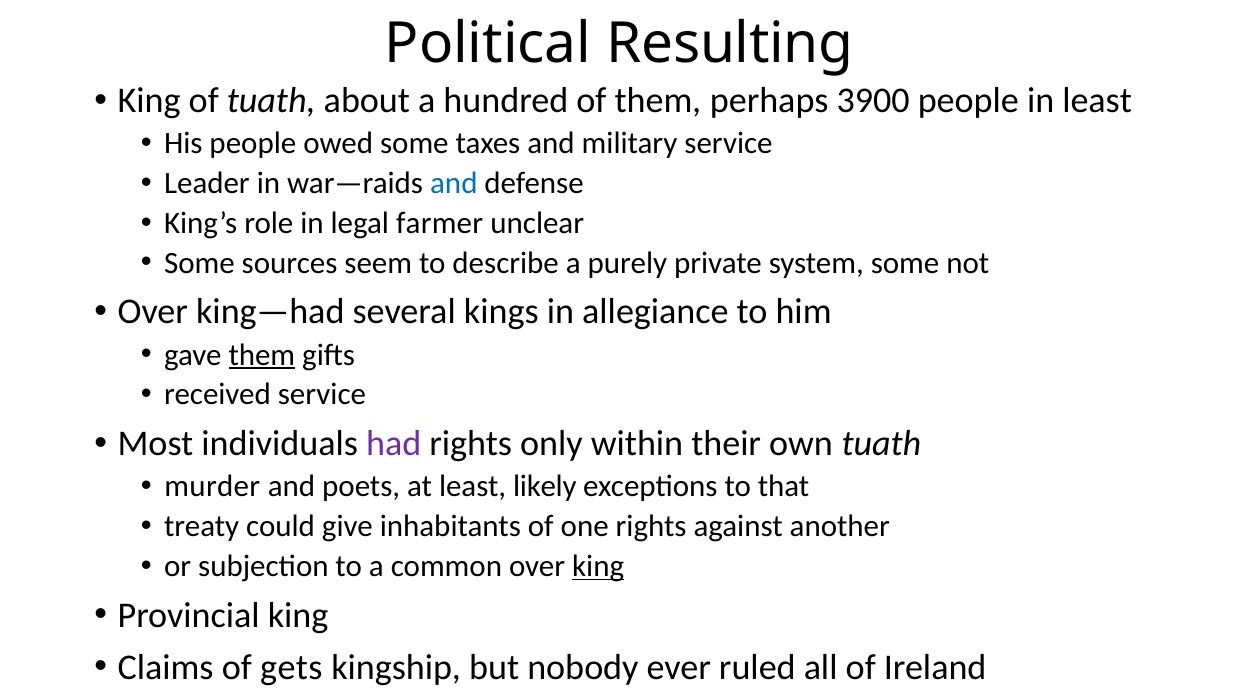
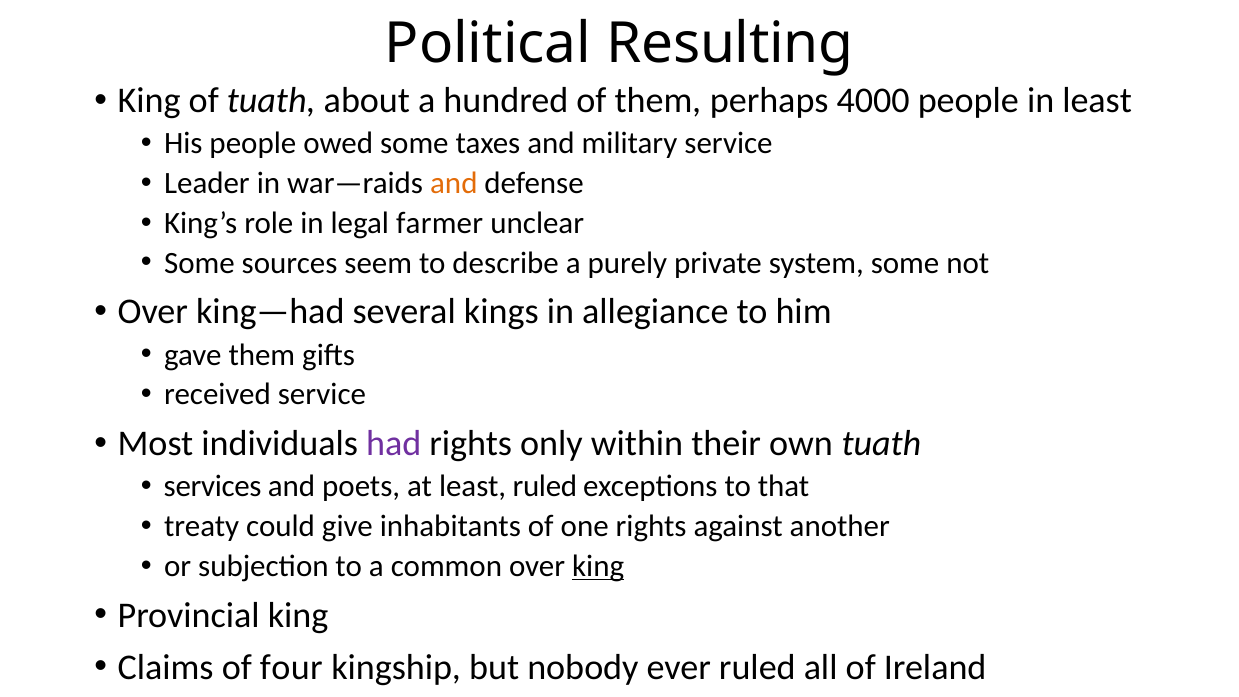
3900: 3900 -> 4000 (873, 101)
and colour: blue -> orange (454, 183)
them underline: present -> none (262, 355)
murder: murder -> services (213, 486)
least likely: likely -> ruled (545, 486)
gets: gets -> four (291, 667)
